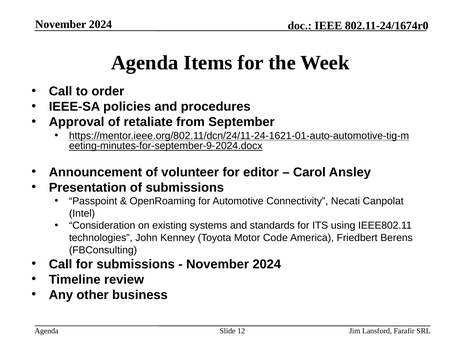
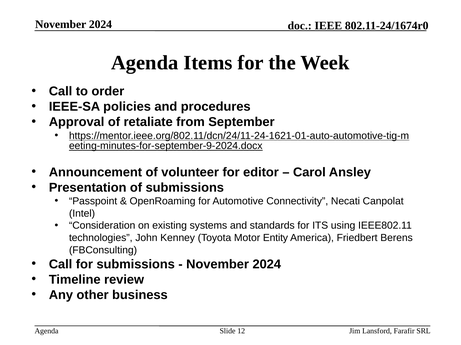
Code: Code -> Entity (276, 238)
